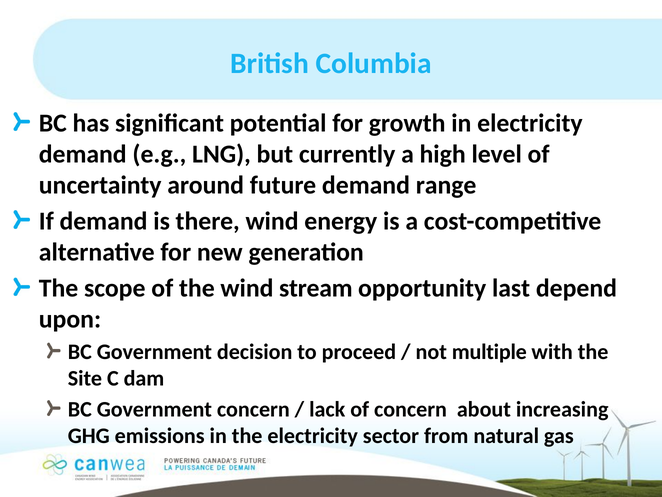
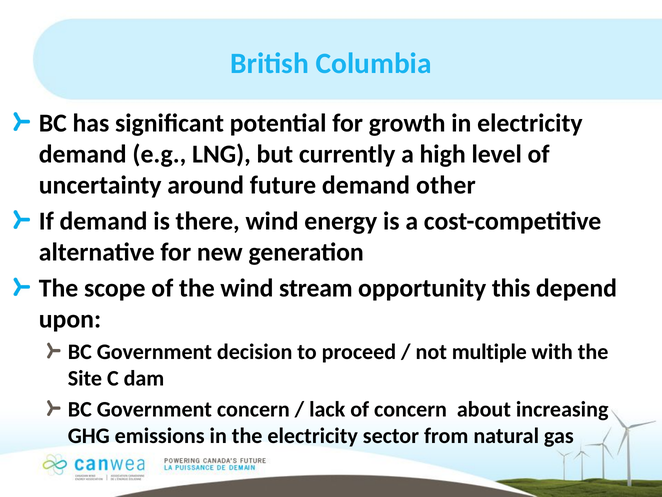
range: range -> other (446, 185)
last: last -> this (511, 288)
